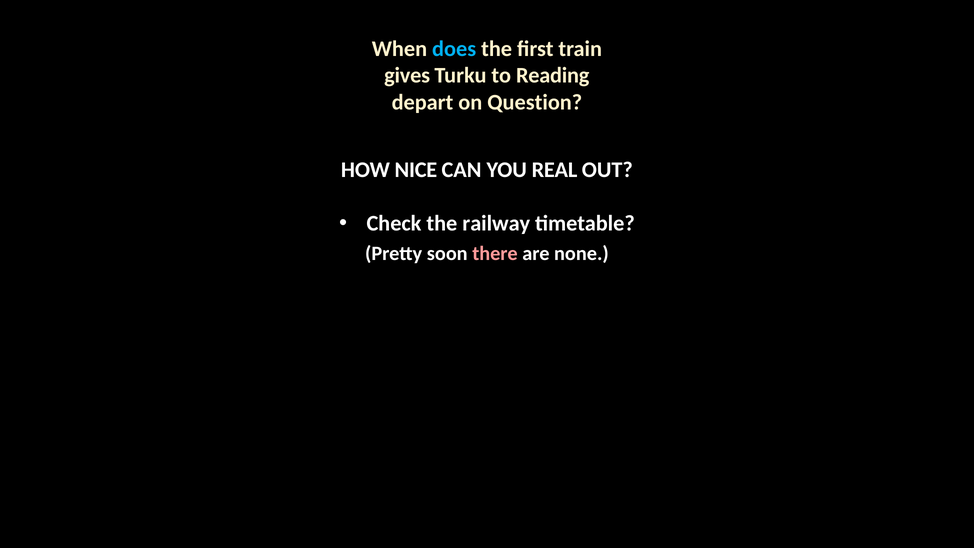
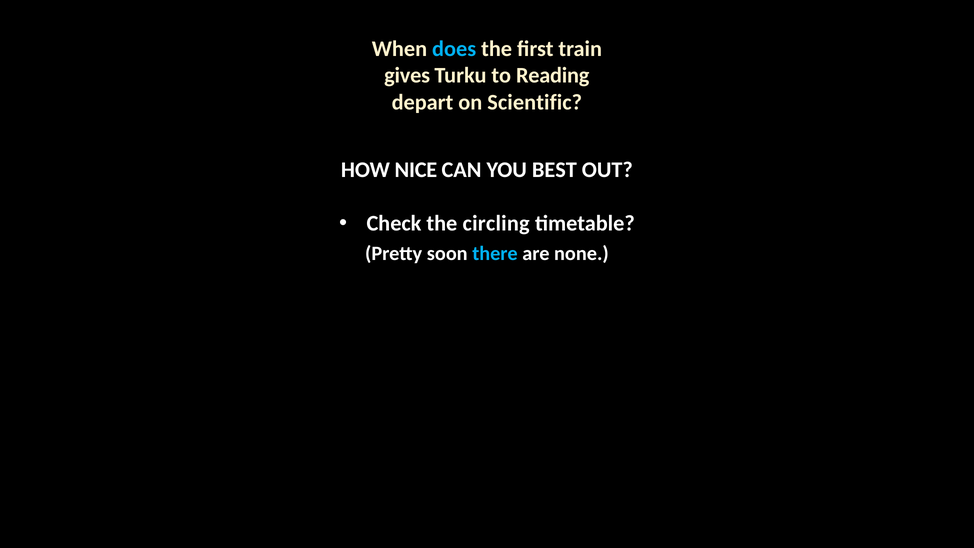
Question: Question -> Scientific (535, 102)
REAL: REAL -> BEST (554, 170)
railway: railway -> circling (496, 223)
there colour: pink -> light blue (495, 254)
